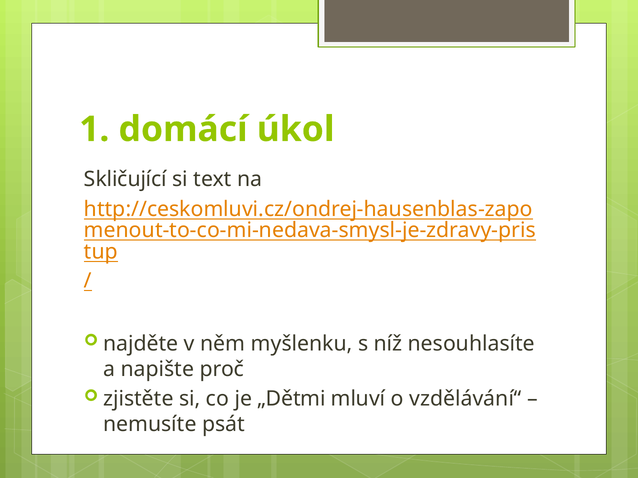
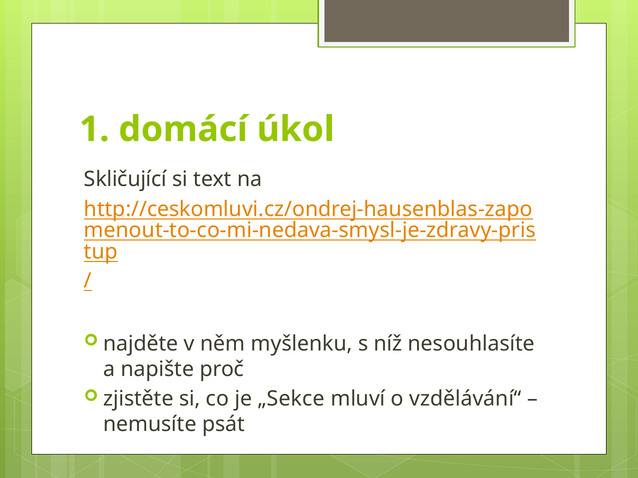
„Dětmi: „Dětmi -> „Sekce (291, 399)
